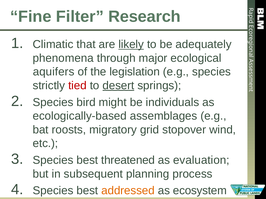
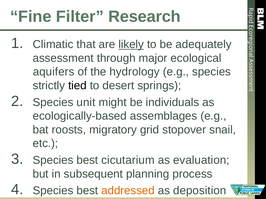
phenomena: phenomena -> assessment (63, 58)
legislation: legislation -> hydrology (135, 72)
tied colour: red -> black (77, 86)
desert underline: present -> none (118, 86)
bird: bird -> unit (86, 103)
wind: wind -> snail (223, 130)
threatened: threatened -> cicutarium (128, 161)
ecosystem: ecosystem -> deposition (200, 191)
